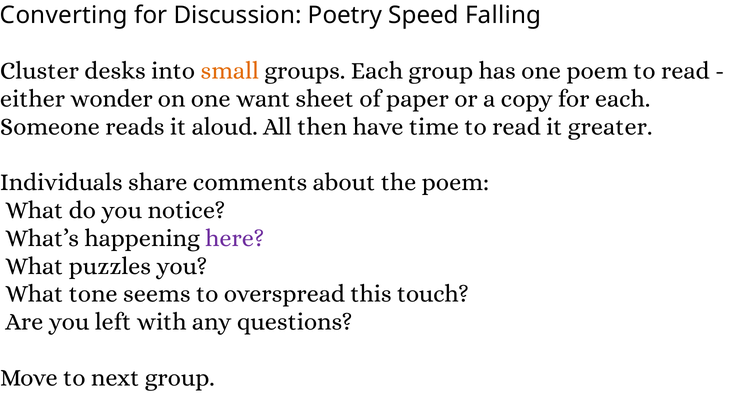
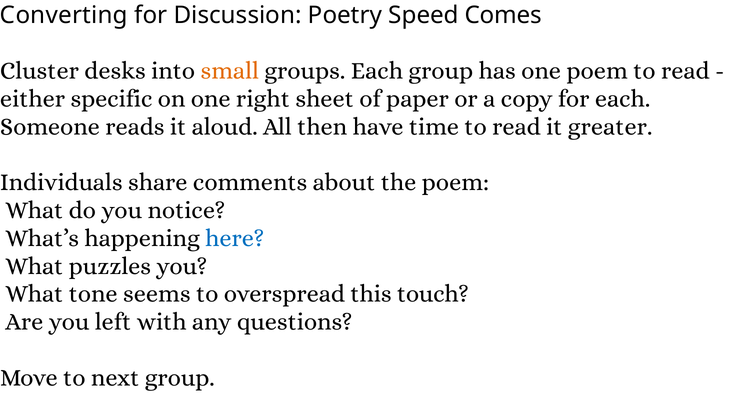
Falling: Falling -> Comes (503, 15)
wonder: wonder -> specific (111, 99)
want: want -> right (263, 99)
here colour: purple -> blue (235, 238)
